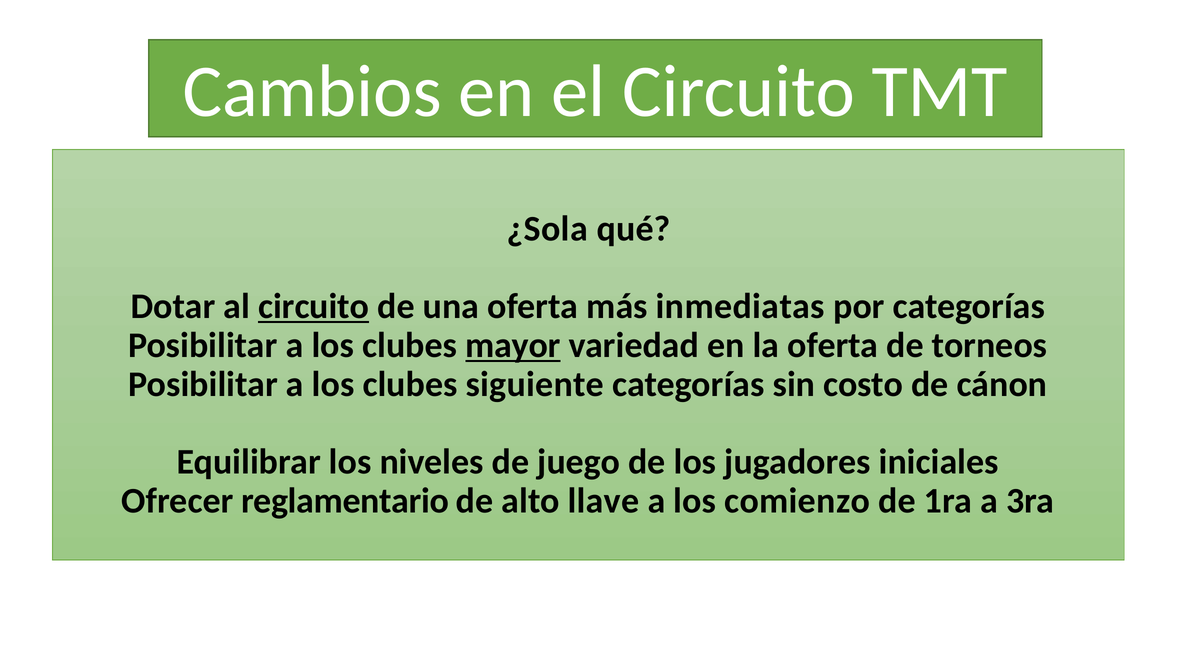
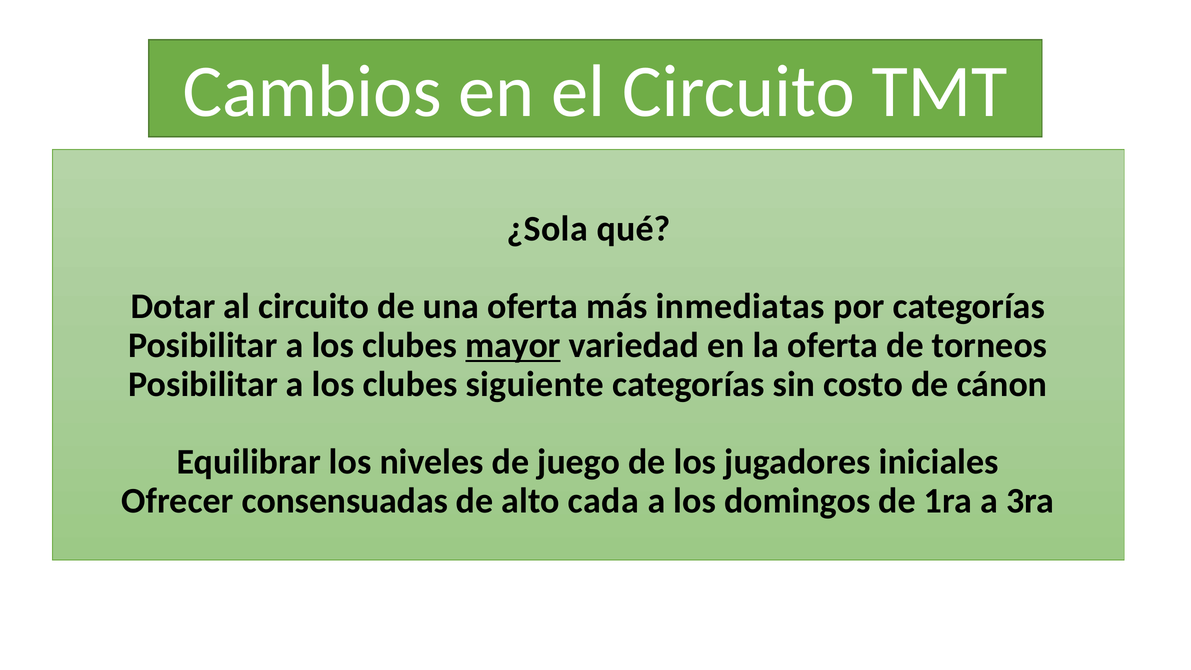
circuito underline: present -> none (314, 306)
reglamentario: reglamentario -> consensuadas (345, 501)
llave: llave -> cada (603, 501)
comienzo: comienzo -> domingos (797, 501)
